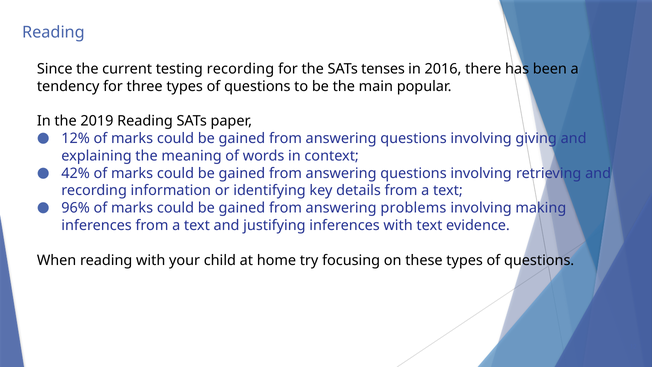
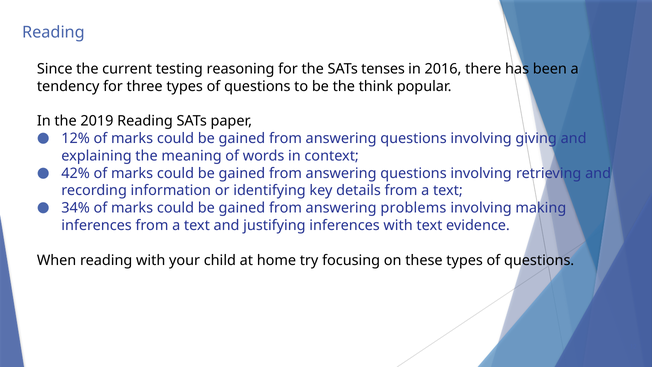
testing recording: recording -> reasoning (241, 69)
main: main -> think (376, 86)
96%: 96% -> 34% (76, 208)
